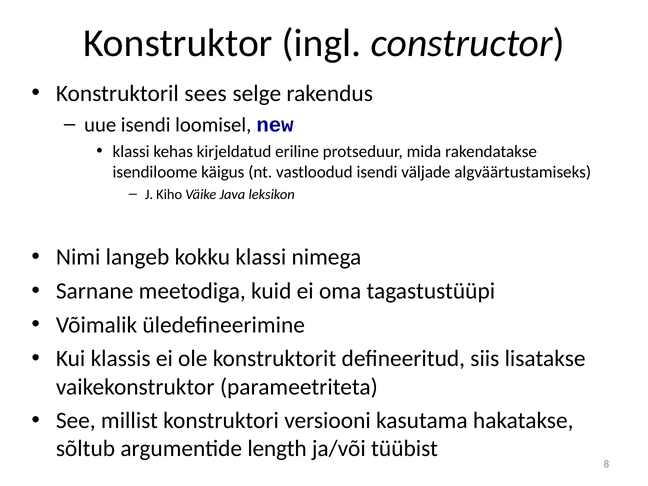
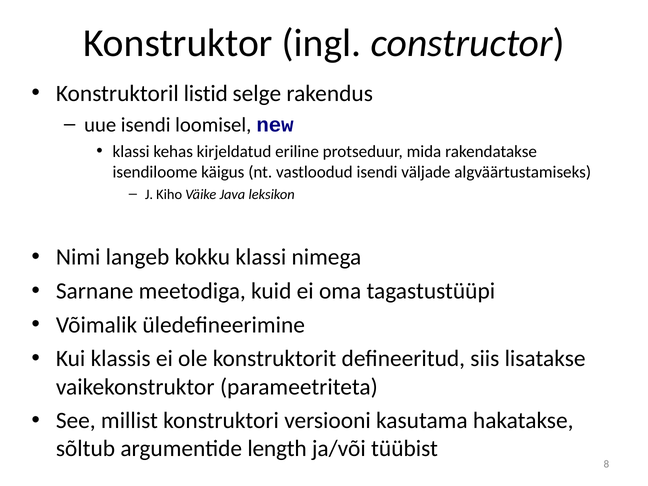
sees: sees -> listid (206, 94)
